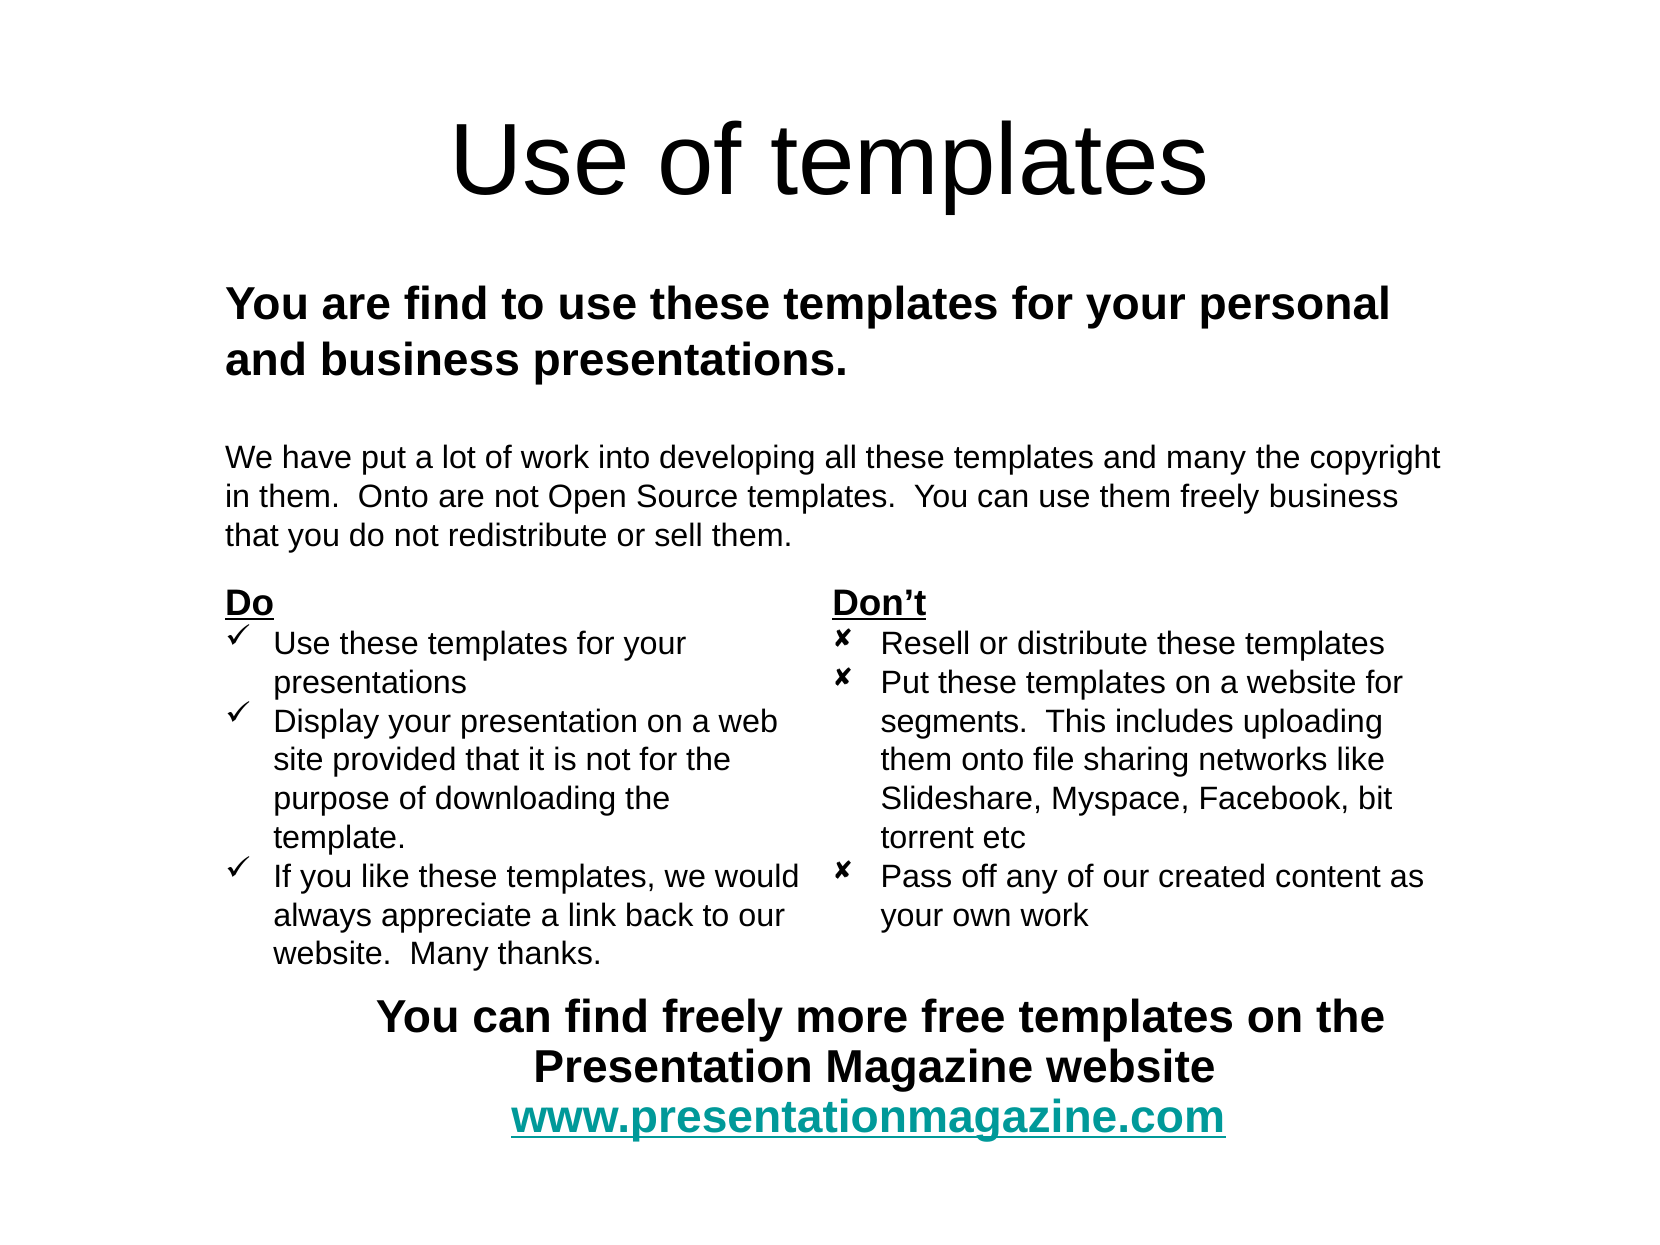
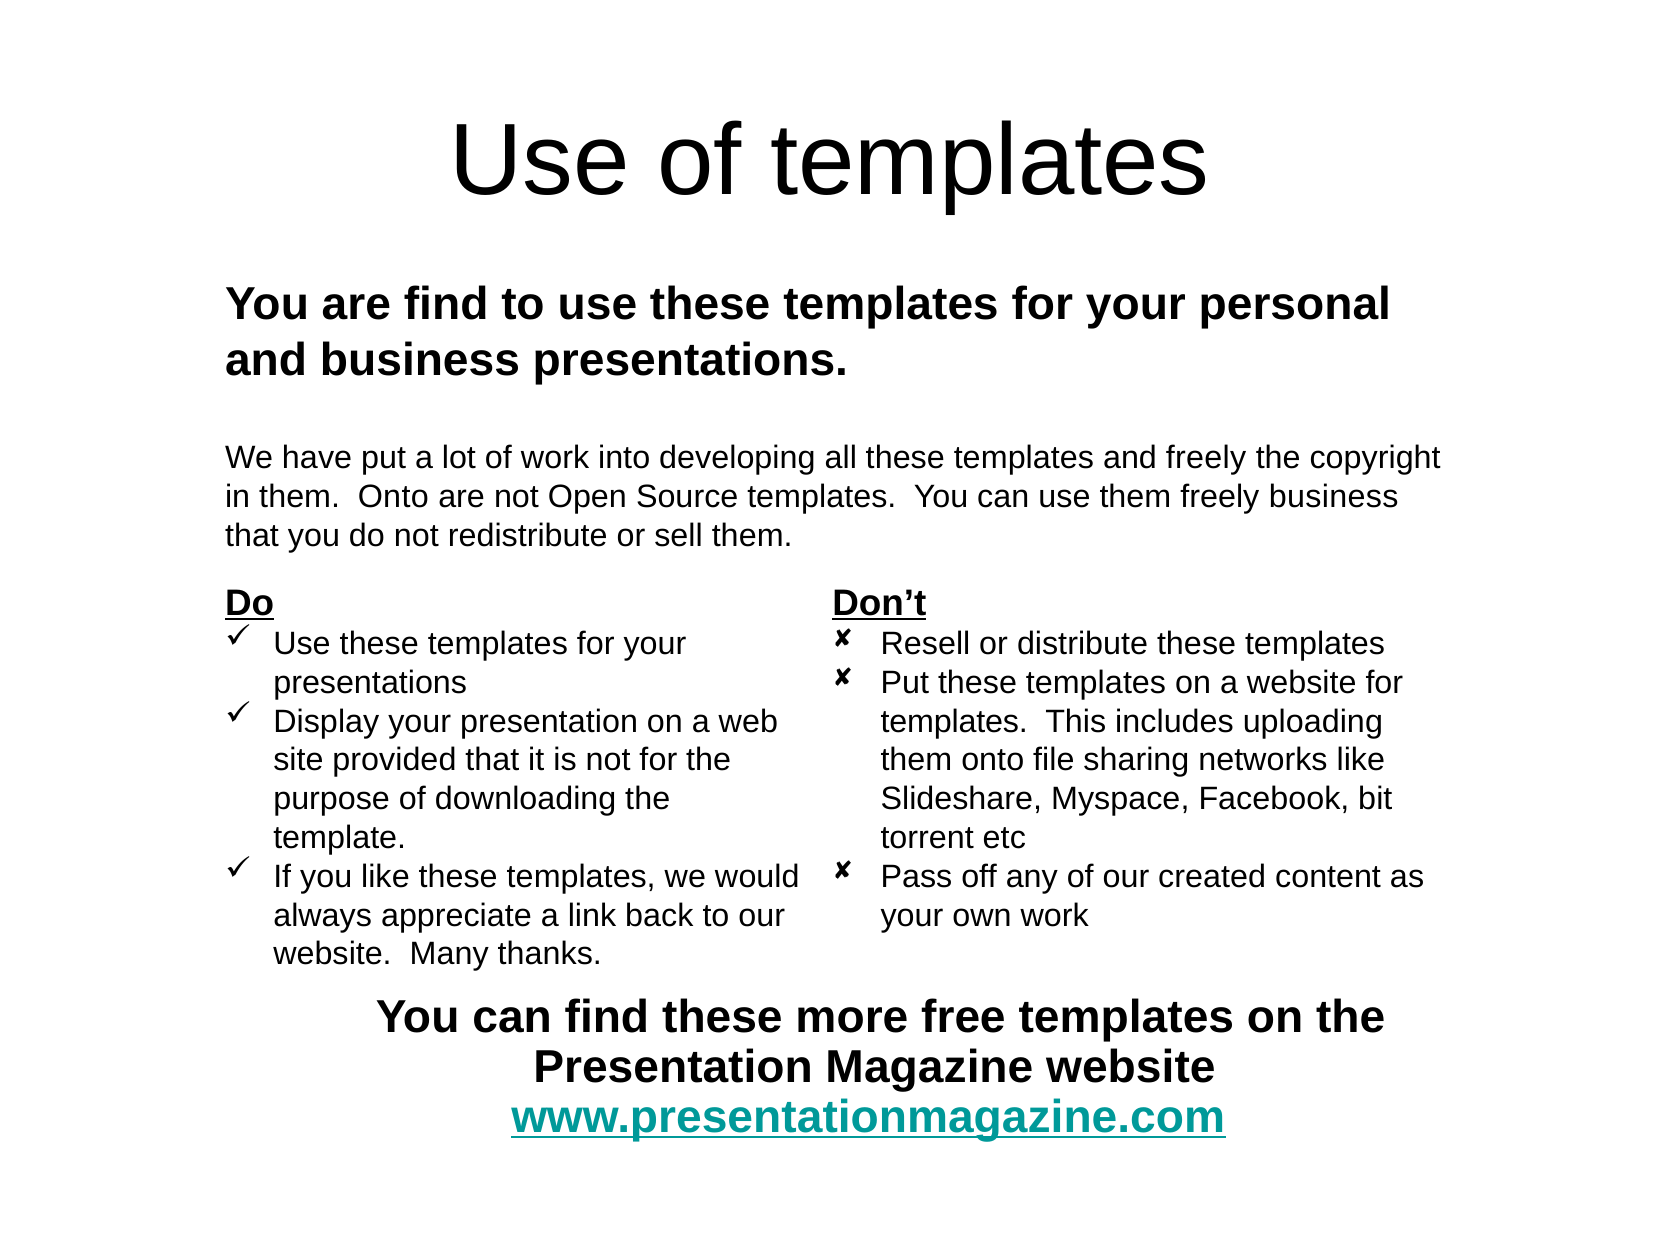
and many: many -> freely (1206, 458)
segments: segments -> templates (954, 722)
find freely: freely -> these (722, 1017)
